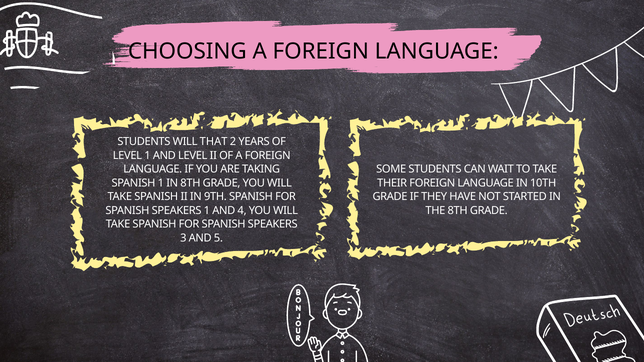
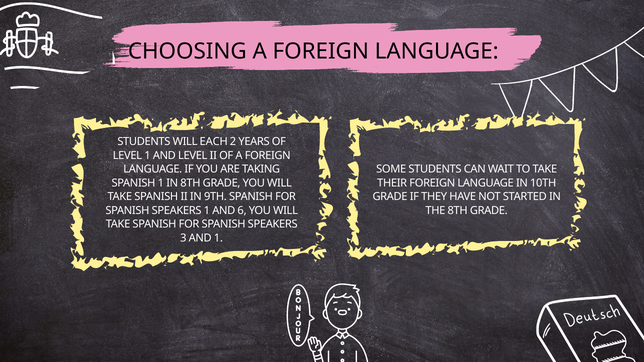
THAT: THAT -> EACH (214, 142)
4: 4 -> 6 (242, 211)
AND 5: 5 -> 1 (218, 238)
